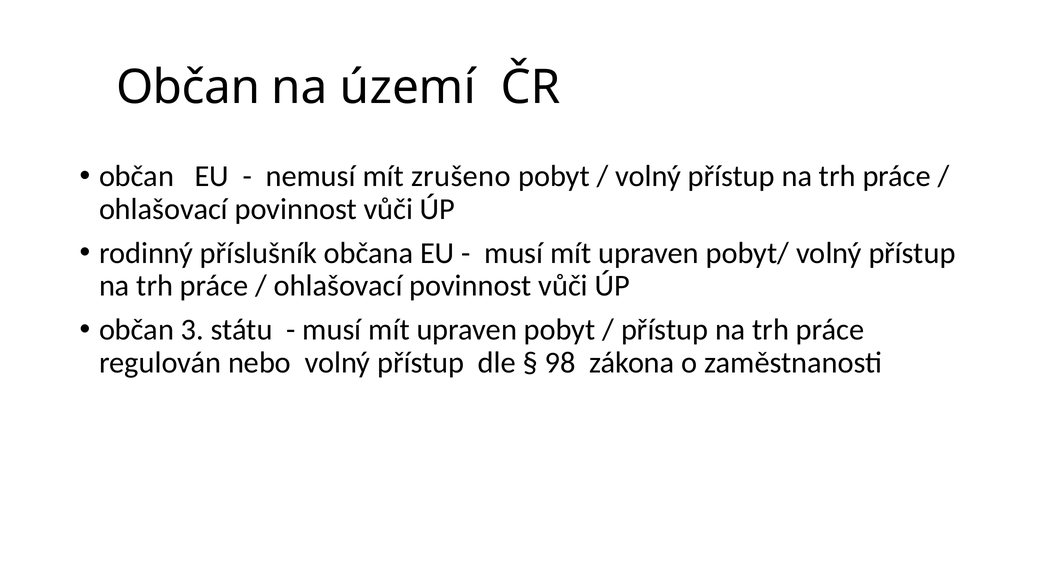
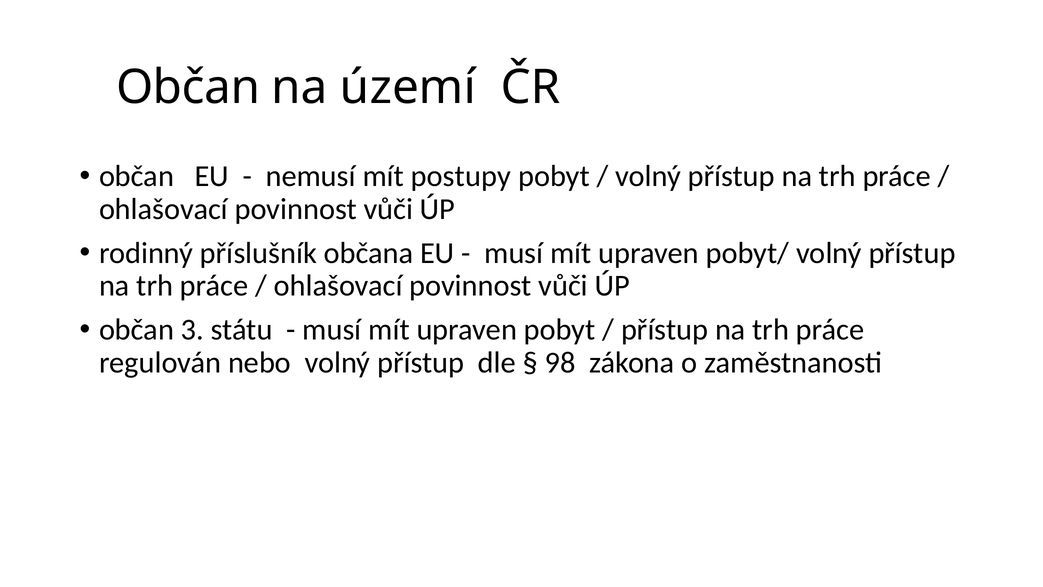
zrušeno: zrušeno -> postupy (461, 176)
